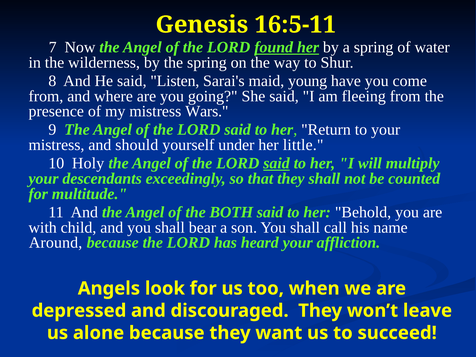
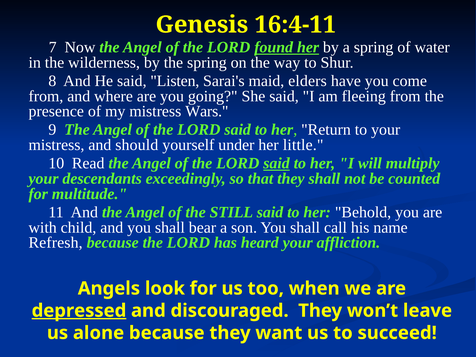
16:5-11: 16:5-11 -> 16:4-11 (295, 25)
young: young -> elders (308, 81)
Holy: Holy -> Read (88, 163)
BOTH: BOTH -> STILL (231, 212)
Around: Around -> Refresh (56, 243)
depressed underline: none -> present (79, 311)
